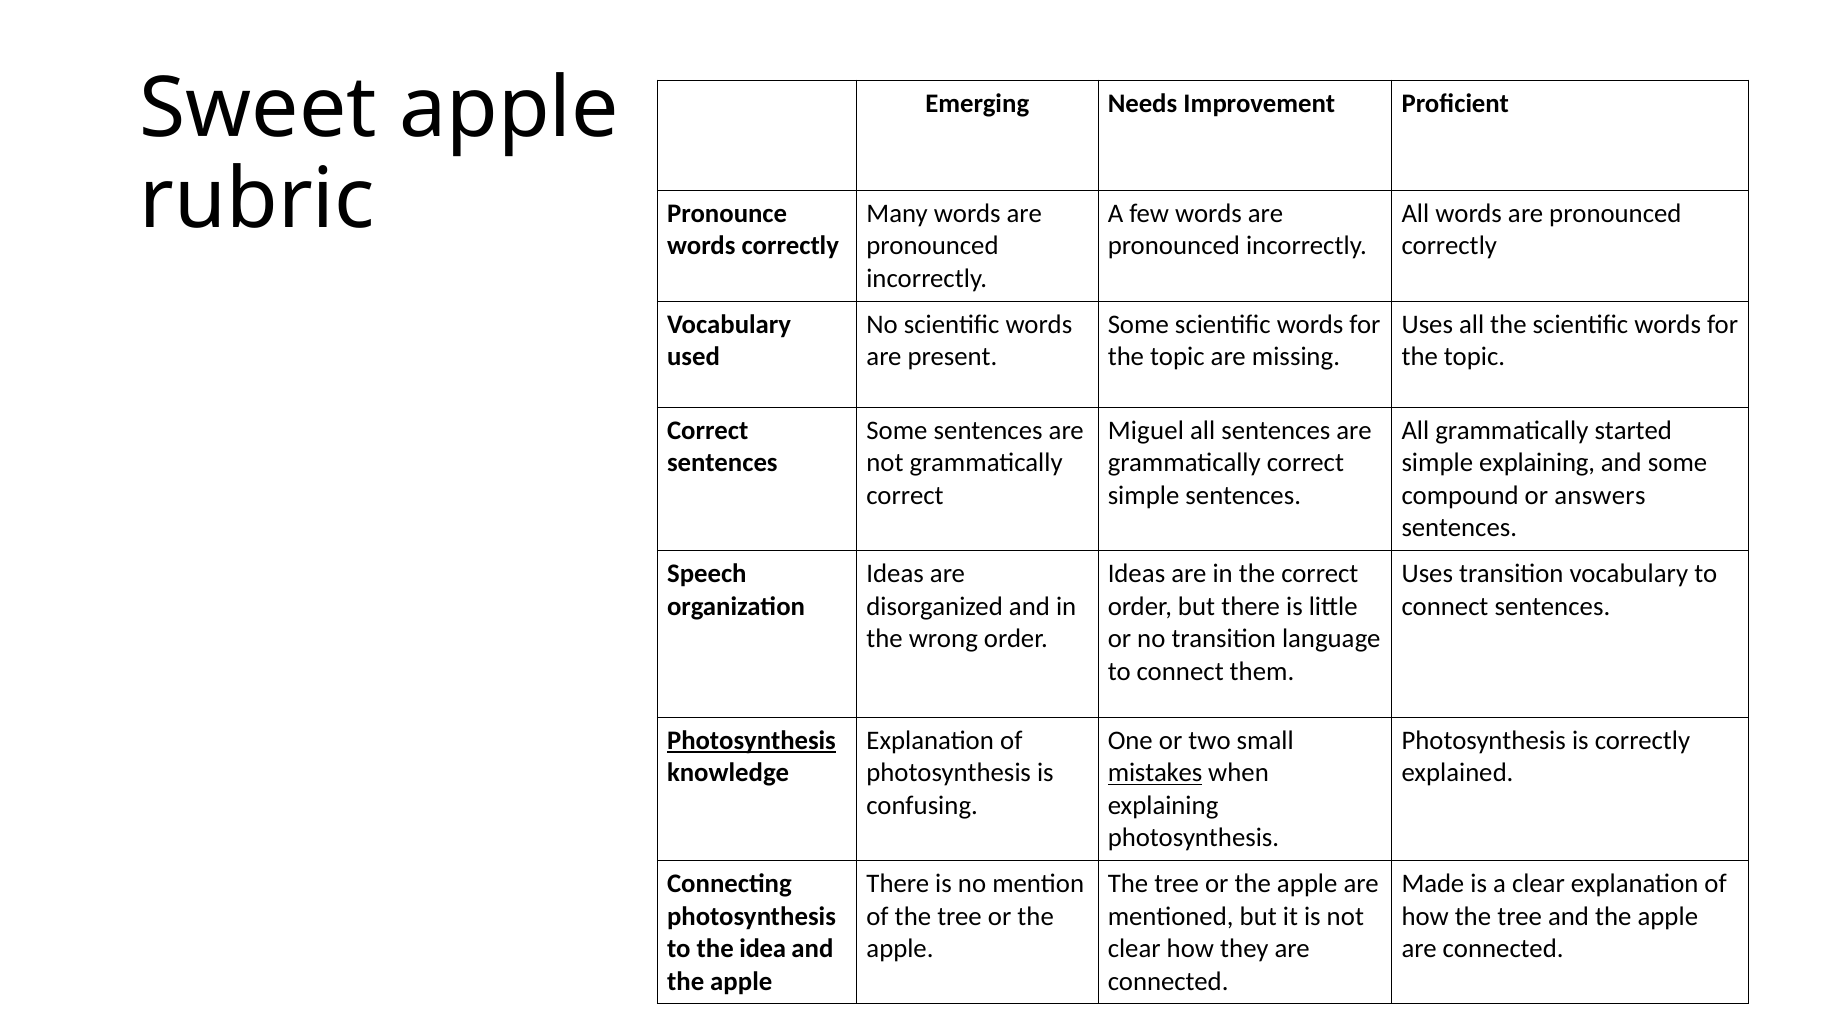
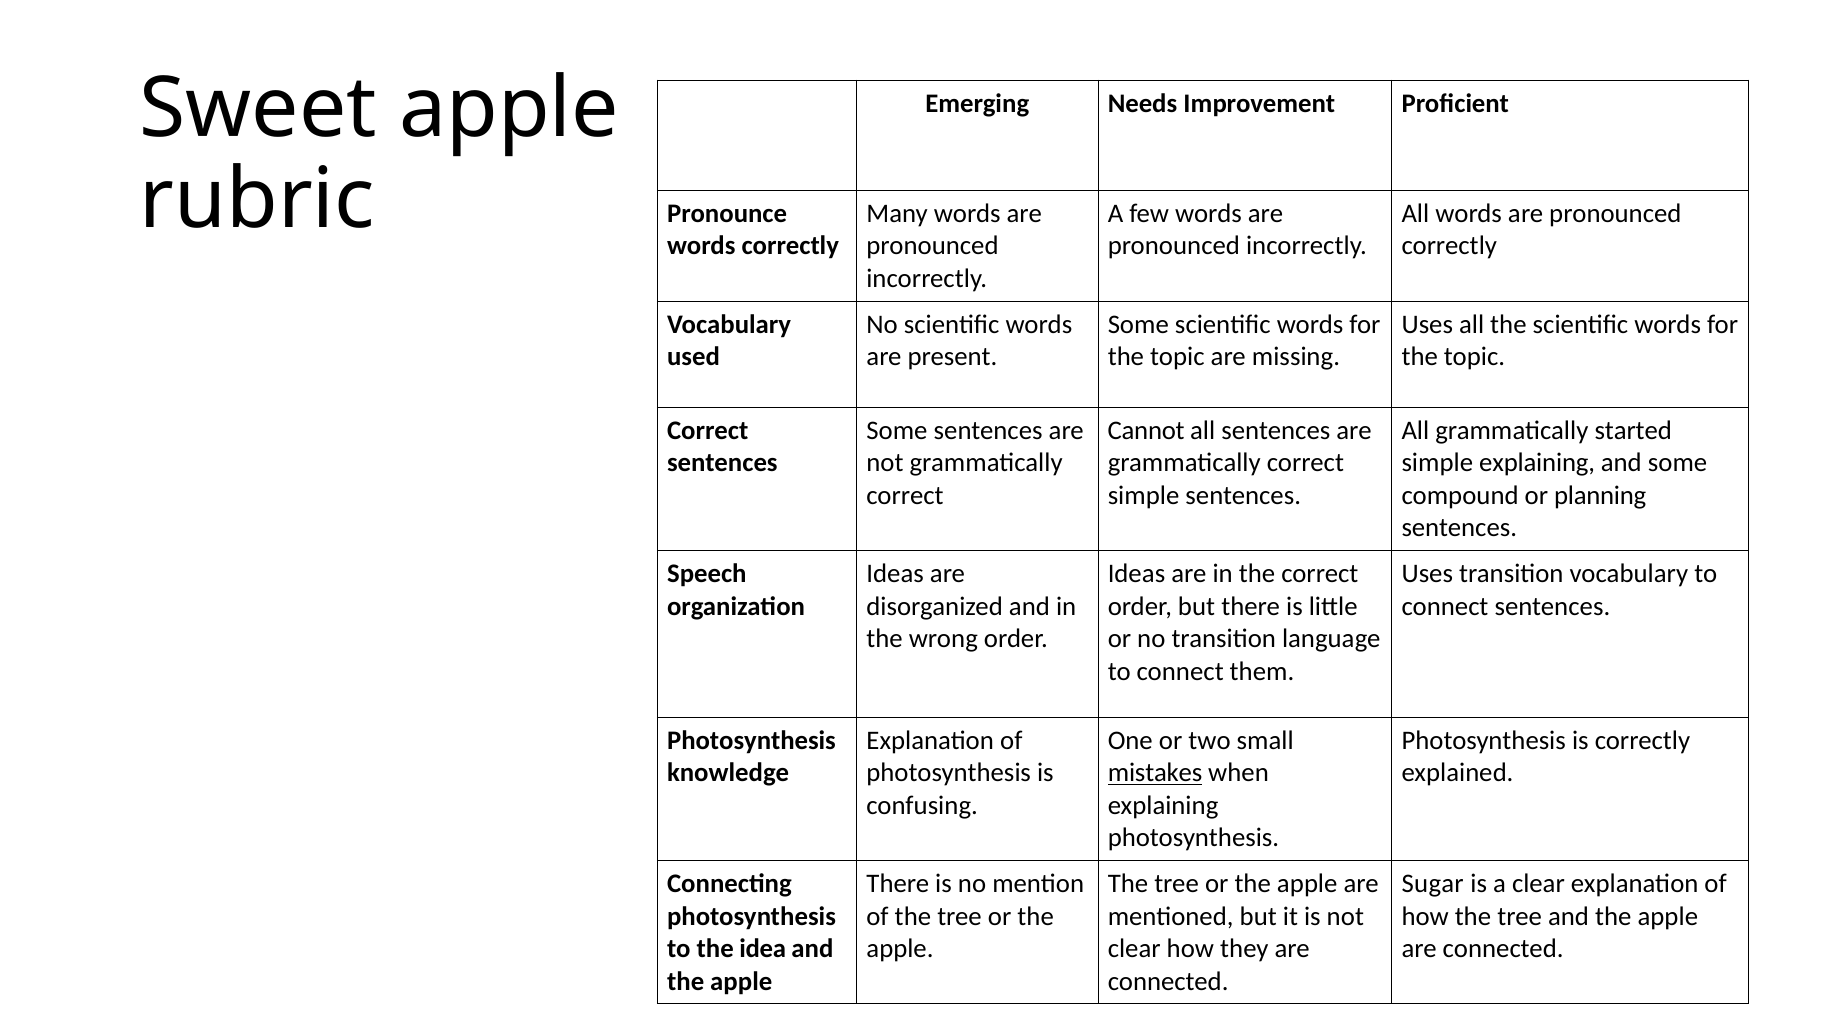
Miguel: Miguel -> Cannot (1146, 431)
answers: answers -> planning (1600, 496)
Photosynthesis underline: present -> none (751, 740)
Made: Made -> Sugar (1433, 884)
